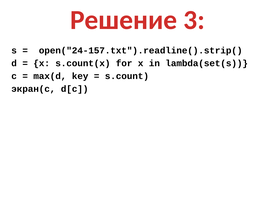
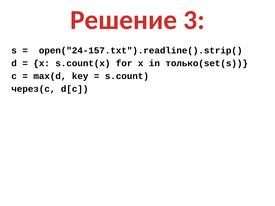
lambda(set(s: lambda(set(s -> только(set(s (207, 63)
экран(c: экран(c -> через(c (33, 89)
